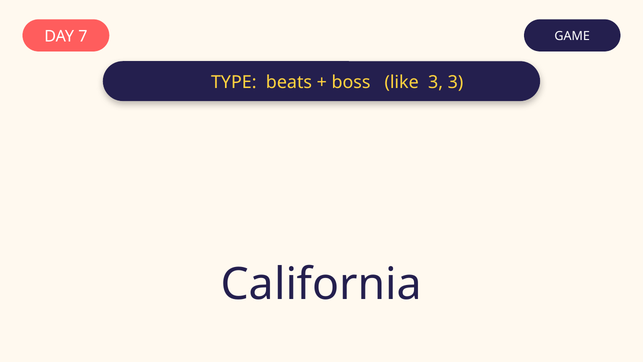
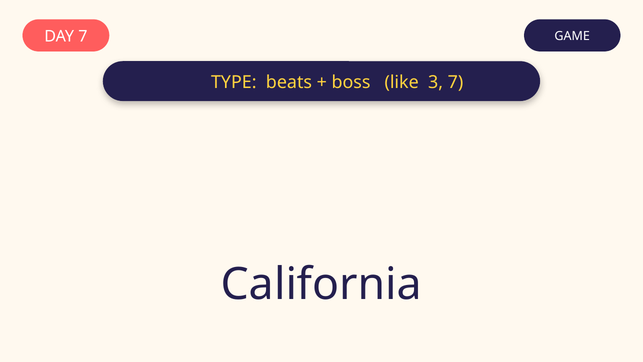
3 3: 3 -> 7 (456, 82)
